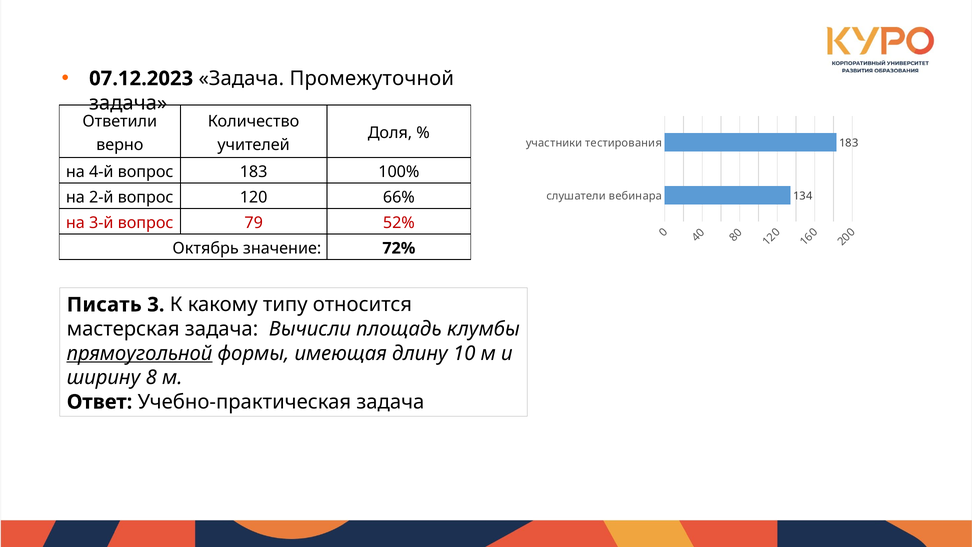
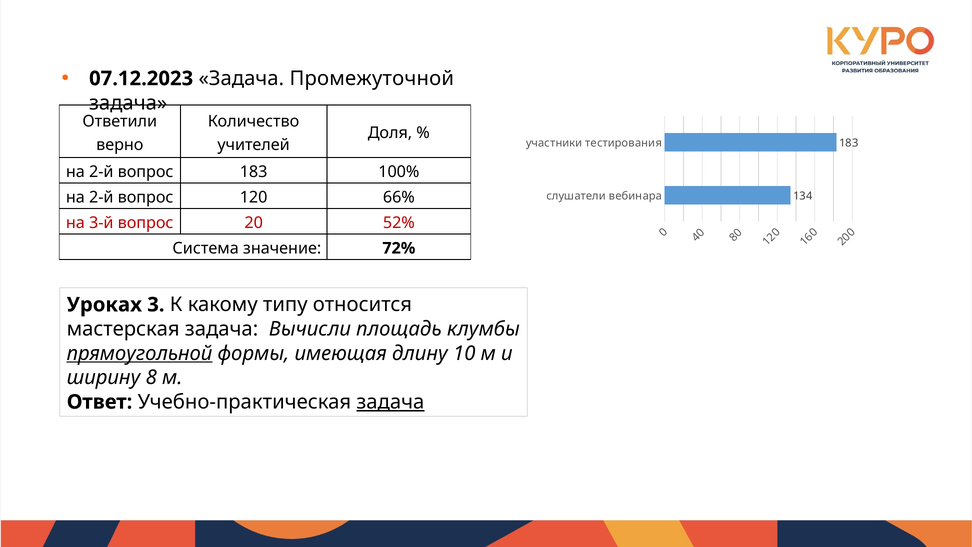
4-й: 4-й -> 2-й (101, 172)
79: 79 -> 20 (254, 223)
Октябрь: Октябрь -> Система (206, 248)
Писать: Писать -> Уроках (104, 305)
задача underline: none -> present (390, 402)
